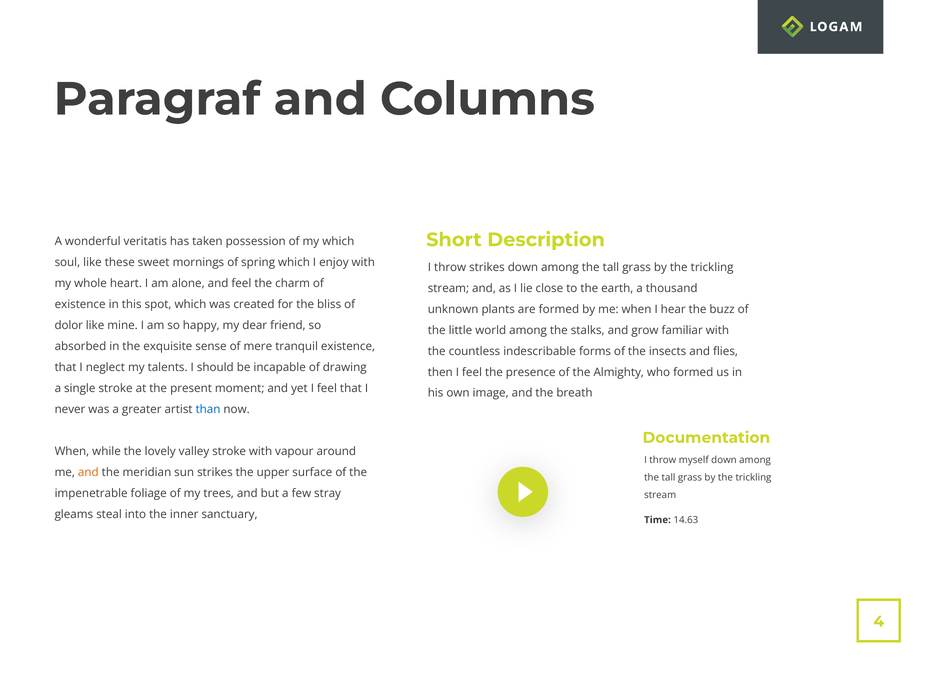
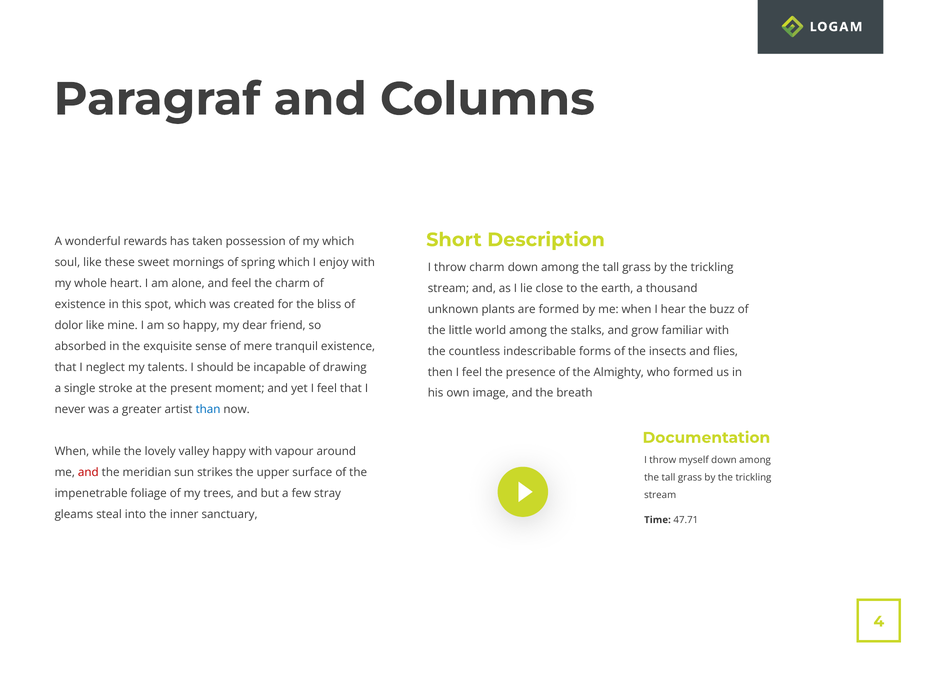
veritatis: veritatis -> rewards (145, 242)
throw strikes: strikes -> charm (487, 267)
valley stroke: stroke -> happy (229, 452)
and colour: orange -> red (88, 473)
14.63: 14.63 -> 47.71 (686, 520)
